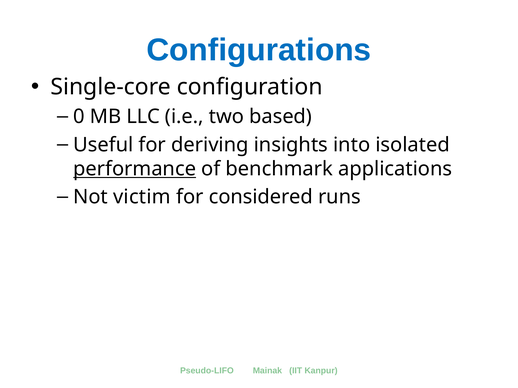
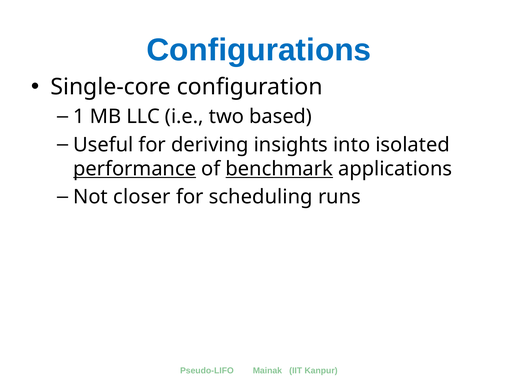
0: 0 -> 1 (79, 117)
benchmark underline: none -> present (279, 169)
victim: victim -> closer (142, 197)
considered: considered -> scheduling (261, 197)
